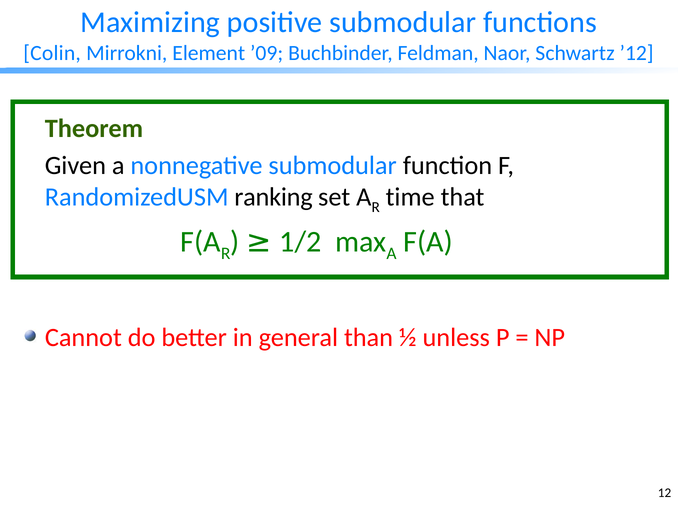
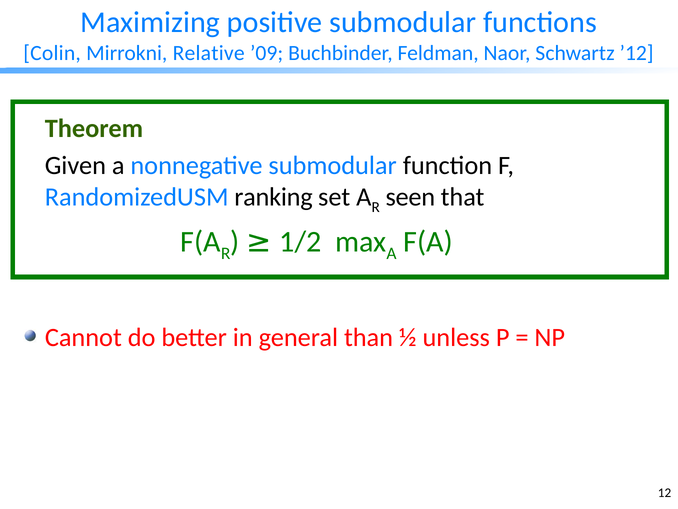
Element: Element -> Relative (209, 53)
time: time -> seen (410, 197)
